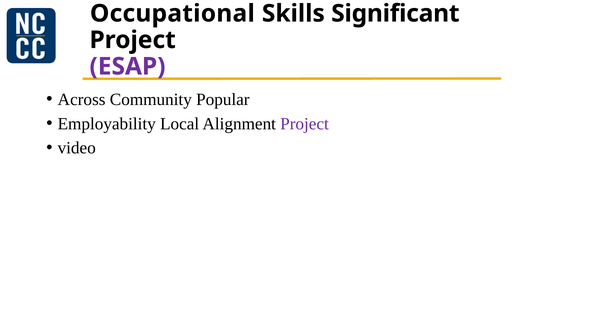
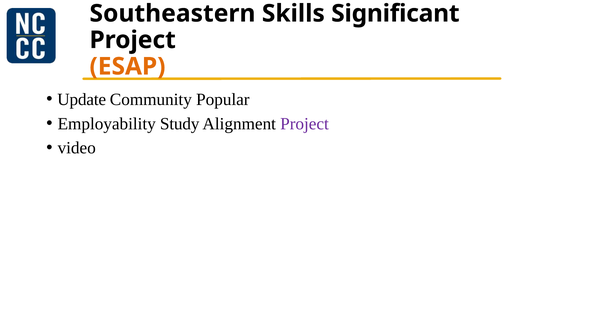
Occupational: Occupational -> Southeastern (172, 13)
ESAP colour: purple -> orange (127, 67)
Across: Across -> Update (82, 100)
Local: Local -> Study (180, 124)
